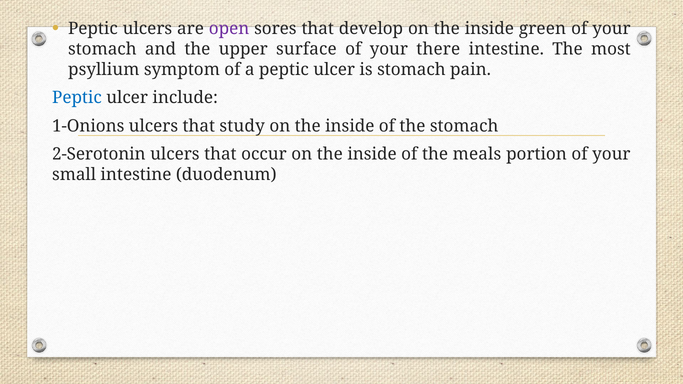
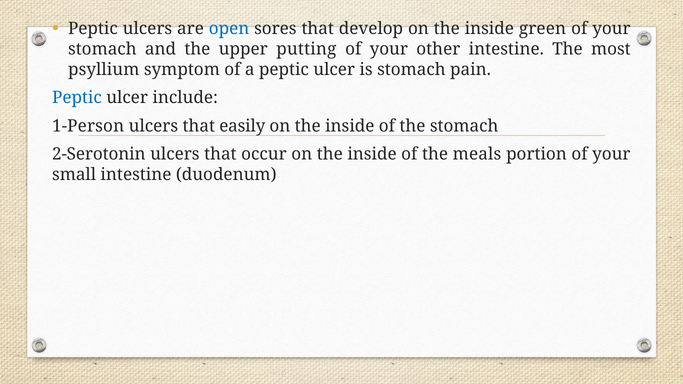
open colour: purple -> blue (229, 29)
surface: surface -> putting (306, 49)
there: there -> other (438, 49)
1-Onions: 1-Onions -> 1-Person (88, 126)
study: study -> easily (242, 126)
